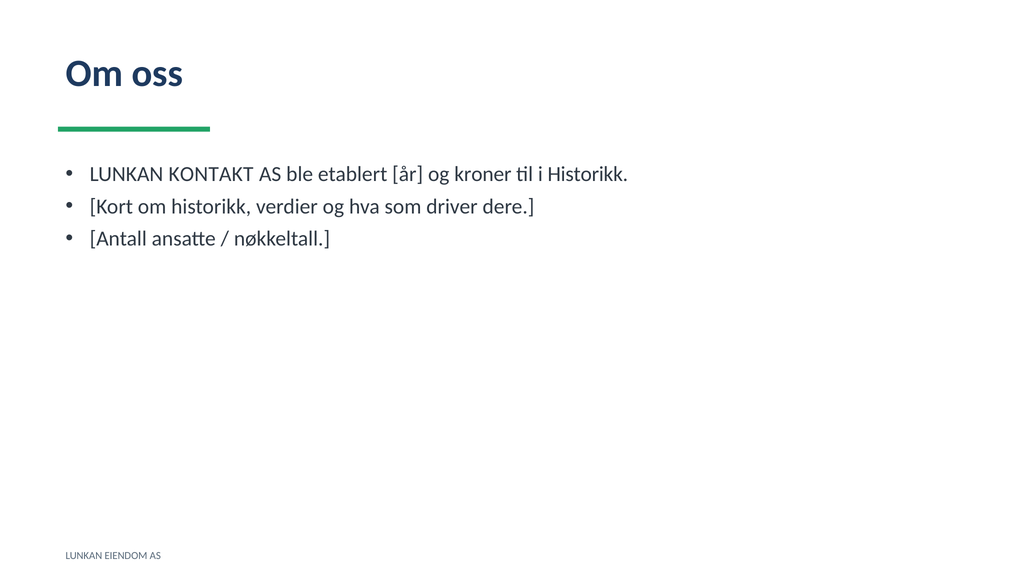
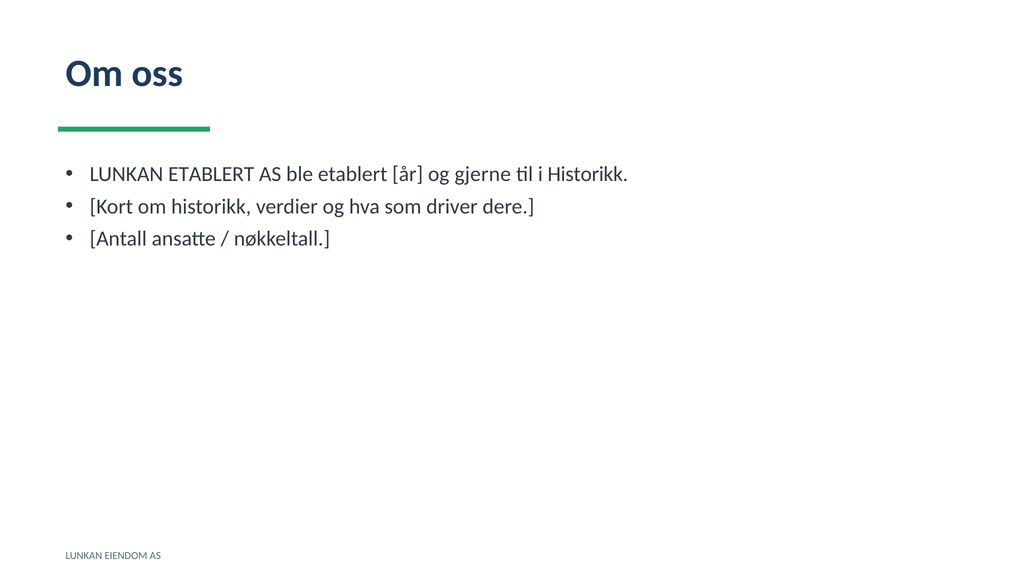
LUNKAN KONTAKT: KONTAKT -> ETABLERT (211, 174)
kroner: kroner -> gjerne (483, 174)
